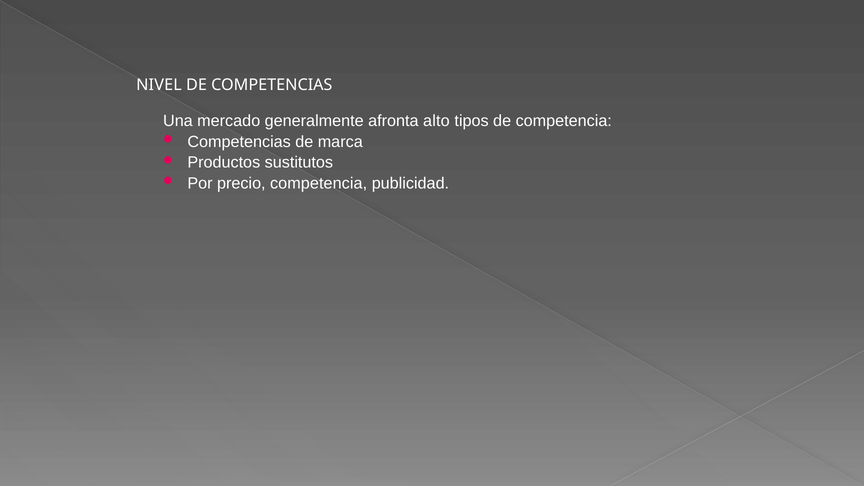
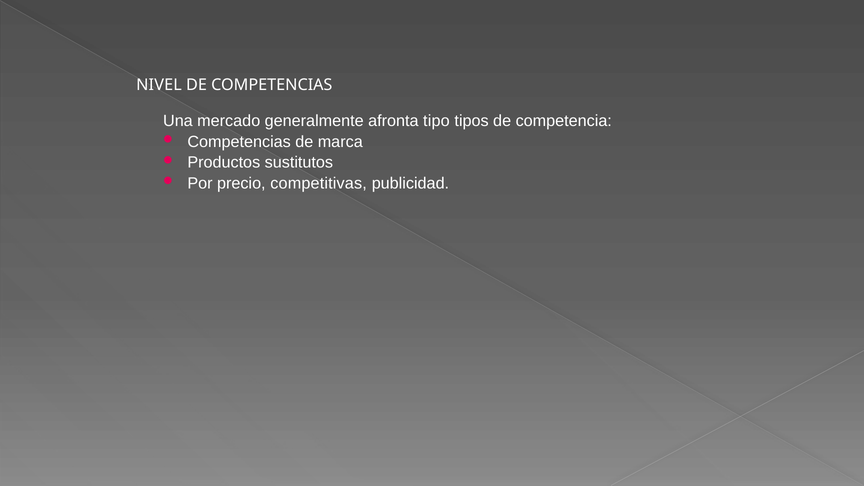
alto: alto -> tipo (436, 121)
precio competencia: competencia -> competitivas (319, 183)
